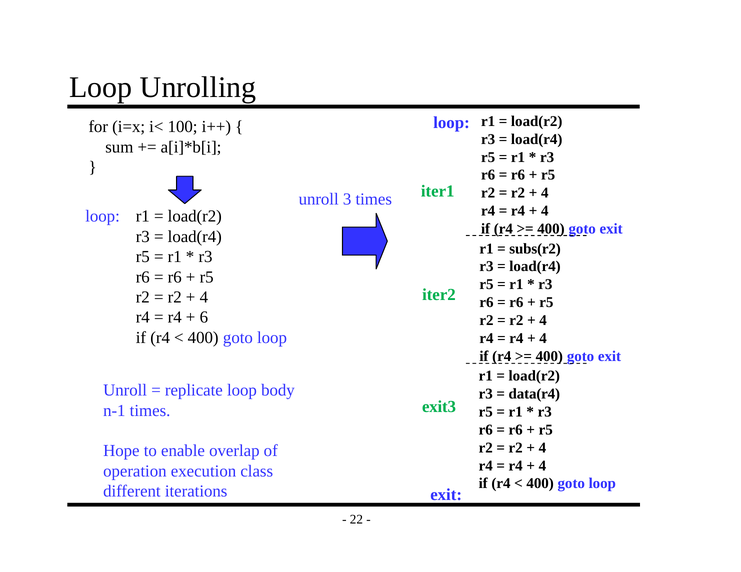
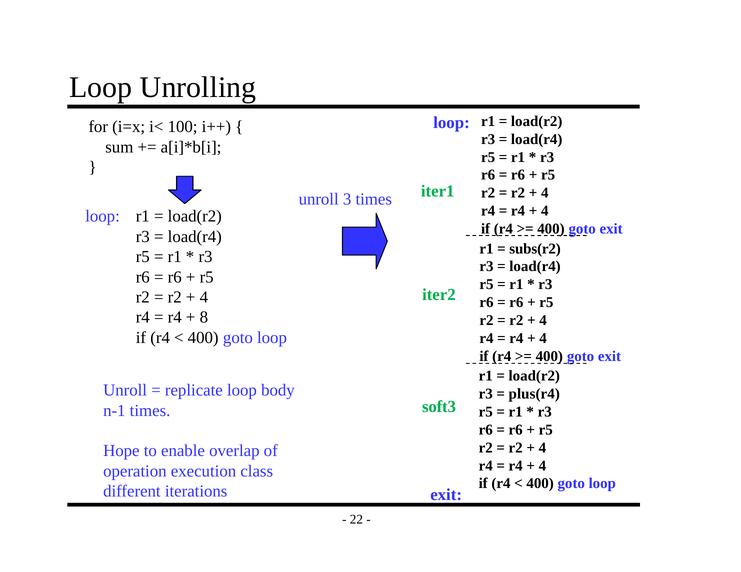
6: 6 -> 8 (204, 318)
data(r4: data(r4 -> plus(r4 (534, 394)
exit3: exit3 -> soft3 (439, 407)
